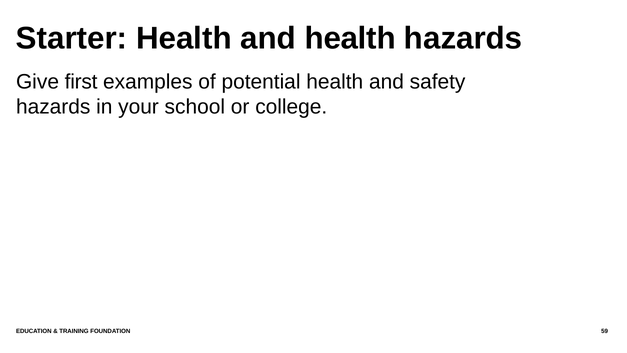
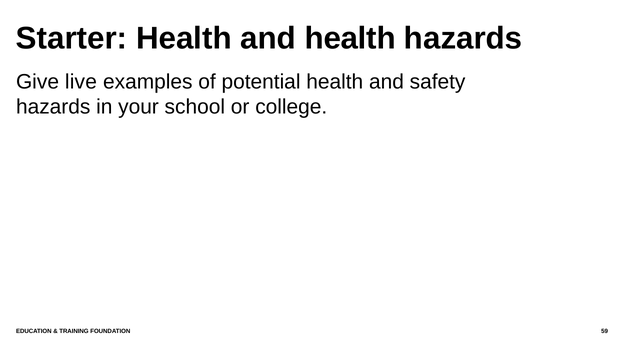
first: first -> live (81, 82)
